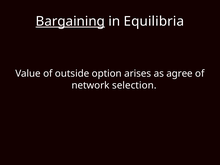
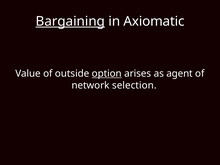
Equilibria: Equilibria -> Axiomatic (154, 21)
option underline: none -> present (107, 74)
agree: agree -> agent (180, 74)
